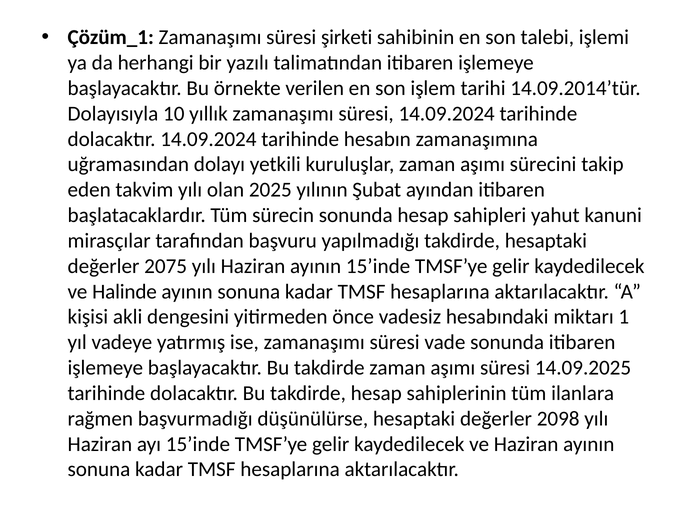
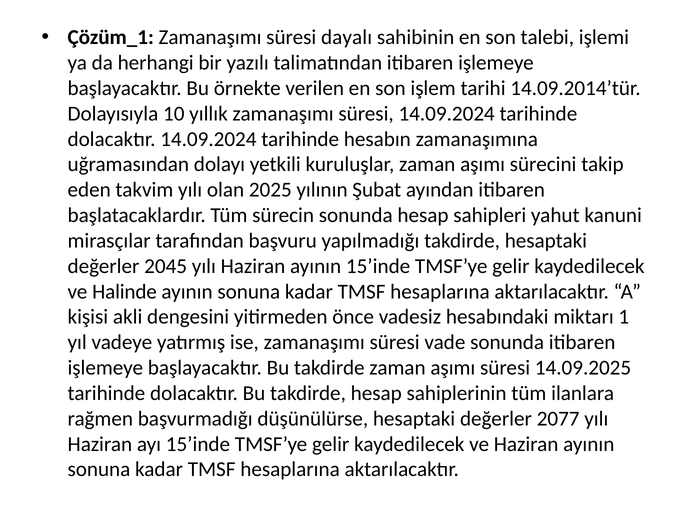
şirketi: şirketi -> dayalı (347, 37)
2075: 2075 -> 2045 (166, 266)
2098: 2098 -> 2077 (558, 418)
